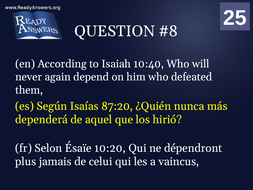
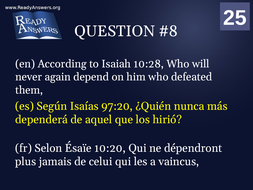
10:40: 10:40 -> 10:28 (149, 64)
87:20: 87:20 -> 97:20 (117, 106)
